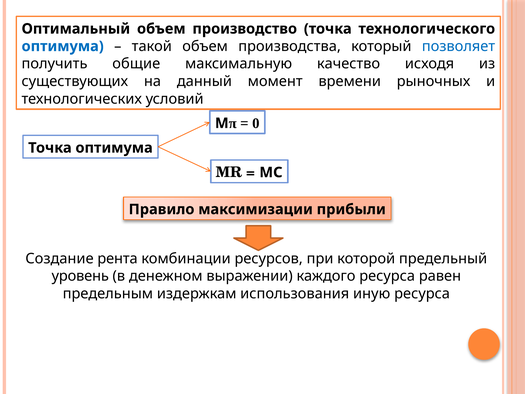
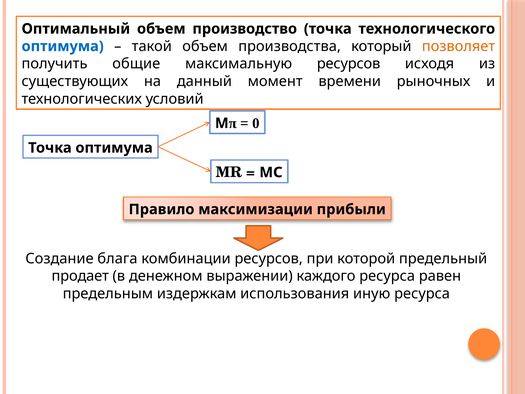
позволяет colour: blue -> orange (458, 46)
максимальную качество: качество -> ресурсов (349, 64)
рента: рента -> блага (117, 258)
уровень: уровень -> продает (80, 276)
